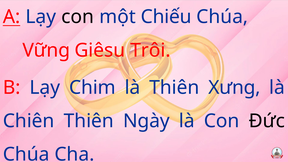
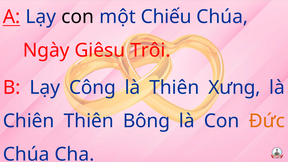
Vững: Vững -> Ngày (46, 50)
Chim: Chim -> Công (92, 88)
Ngày: Ngày -> Bông (146, 121)
Đức colour: black -> orange (267, 121)
